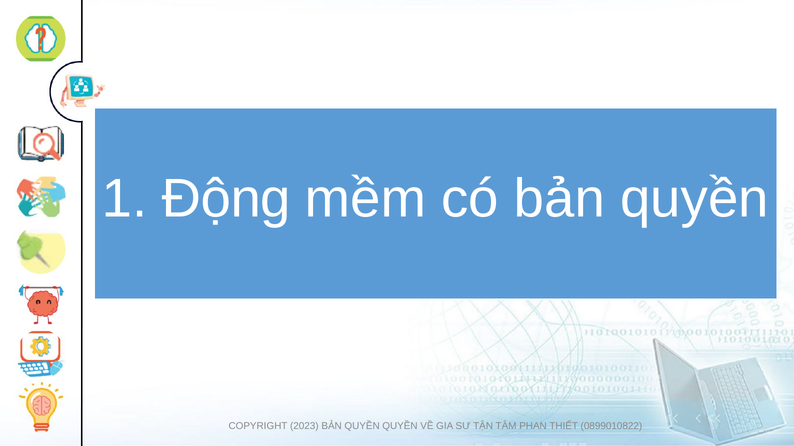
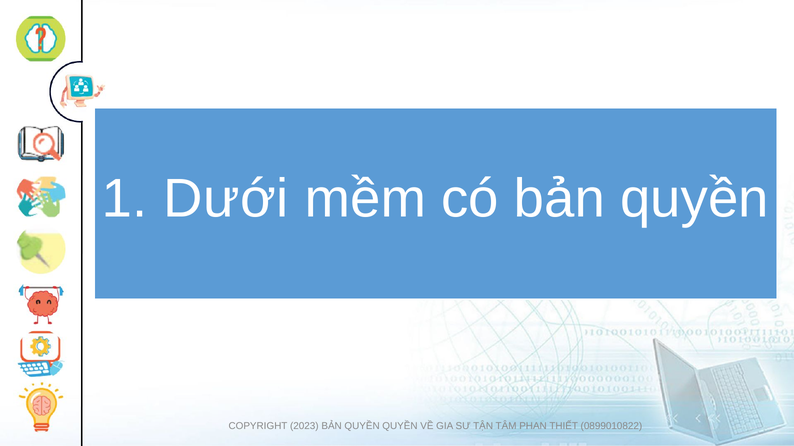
Động: Động -> Dưới (226, 199)
